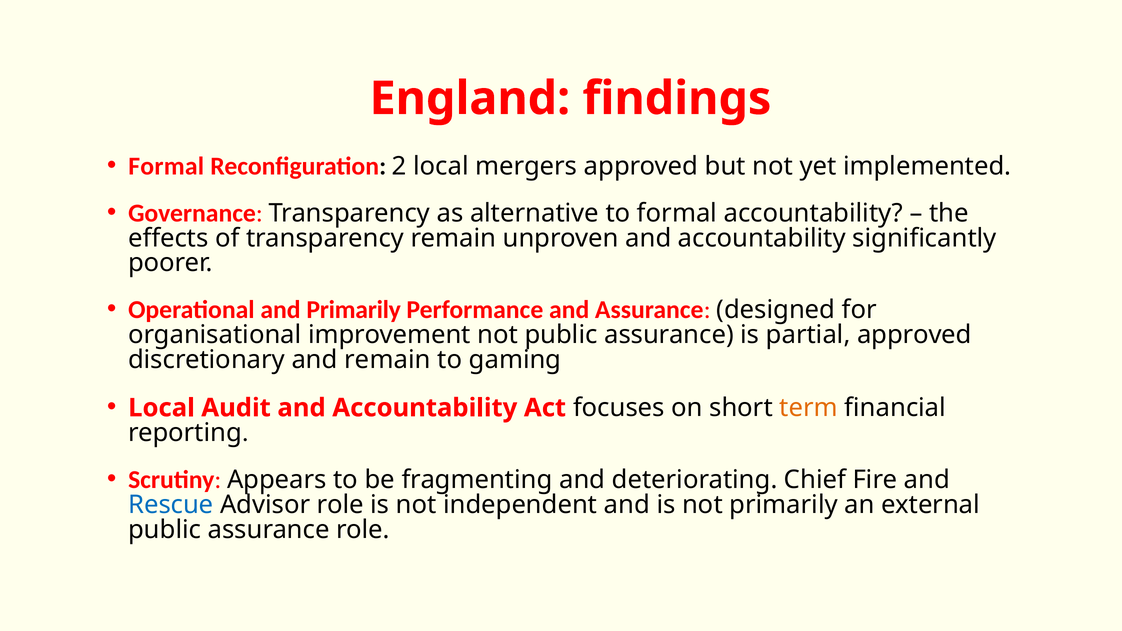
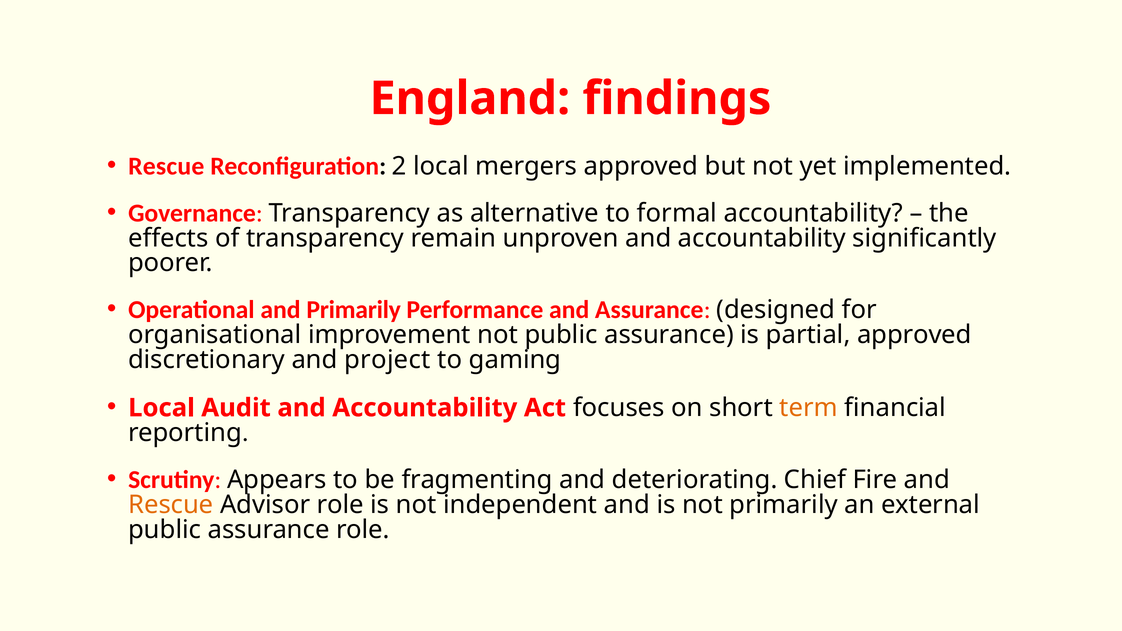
Formal: Formal -> Rescue (166, 166)
and remain: remain -> project (387, 360)
Rescue colour: blue -> orange (171, 505)
